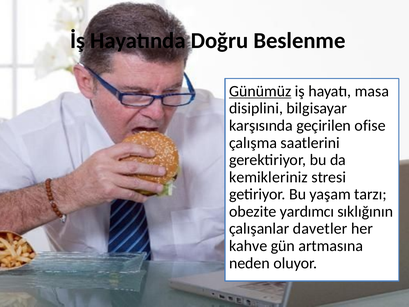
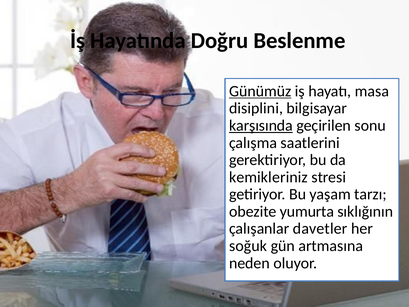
karşısında underline: none -> present (261, 125)
ofise: ofise -> sonu (370, 125)
yardımcı: yardımcı -> yumurta (307, 211)
kahve: kahve -> soğuk (248, 246)
